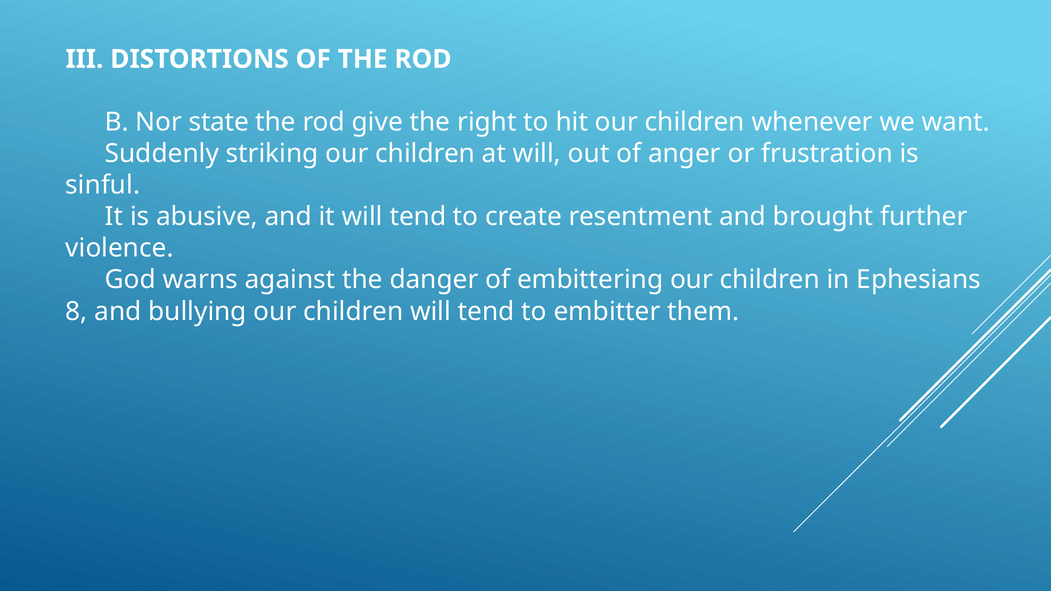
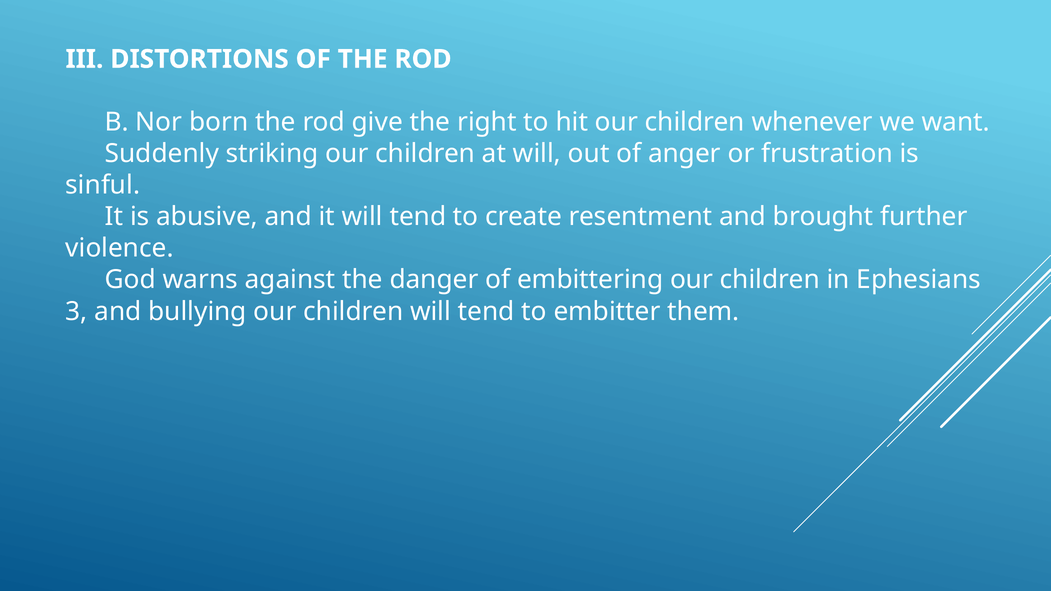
state: state -> born (219, 122)
8: 8 -> 3 (76, 311)
